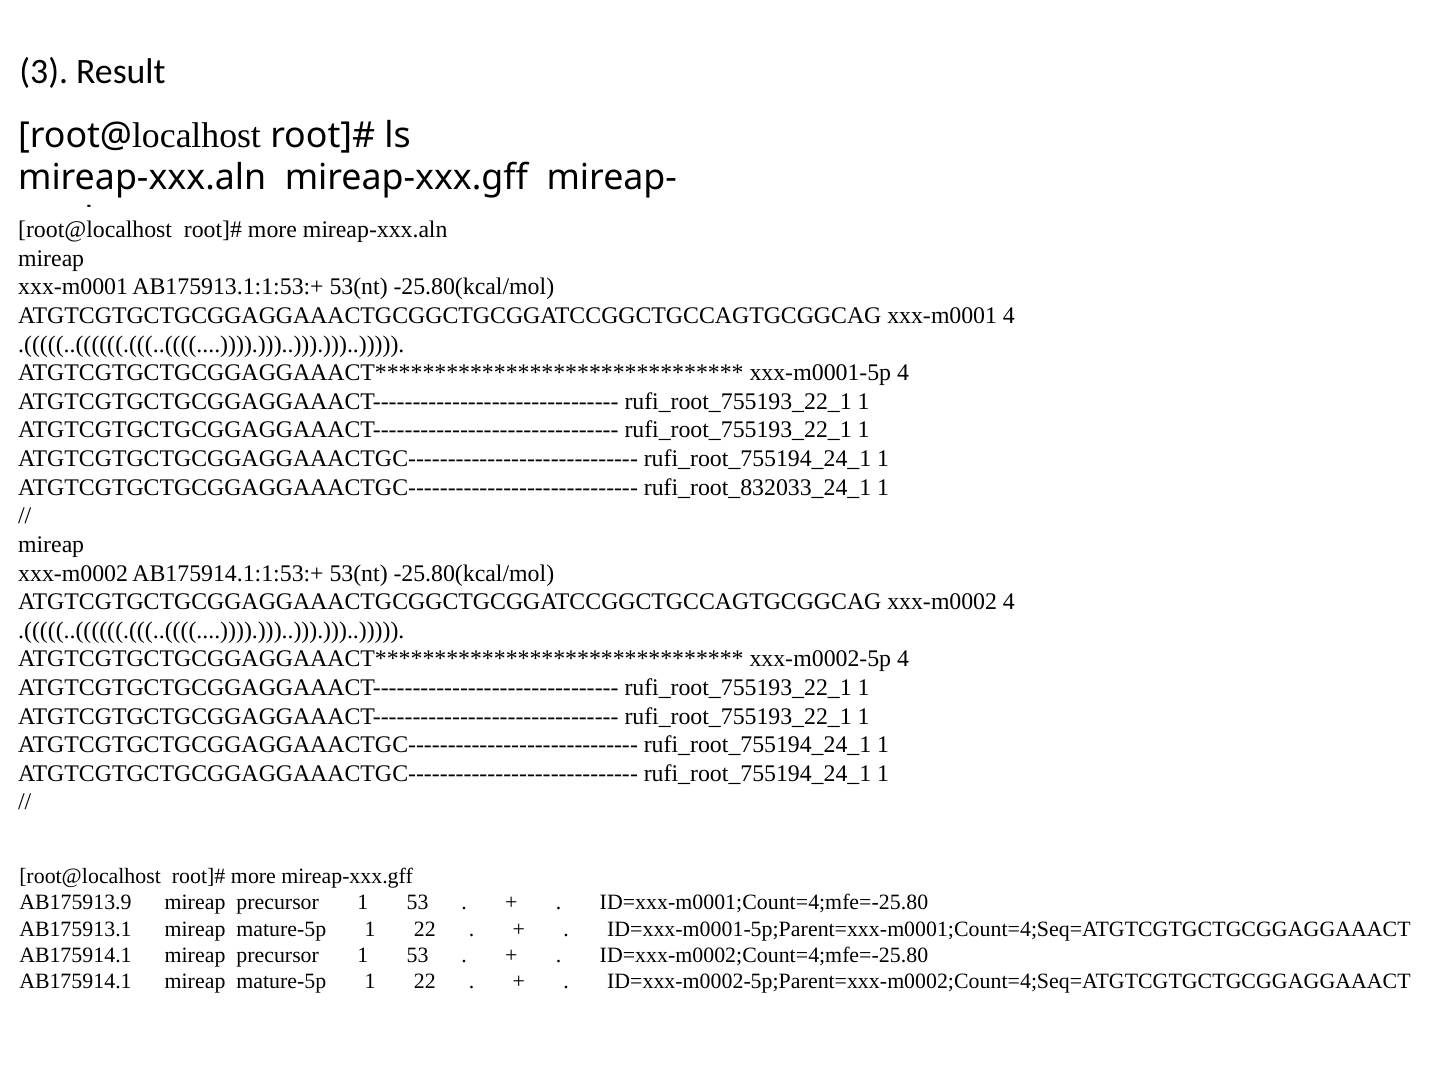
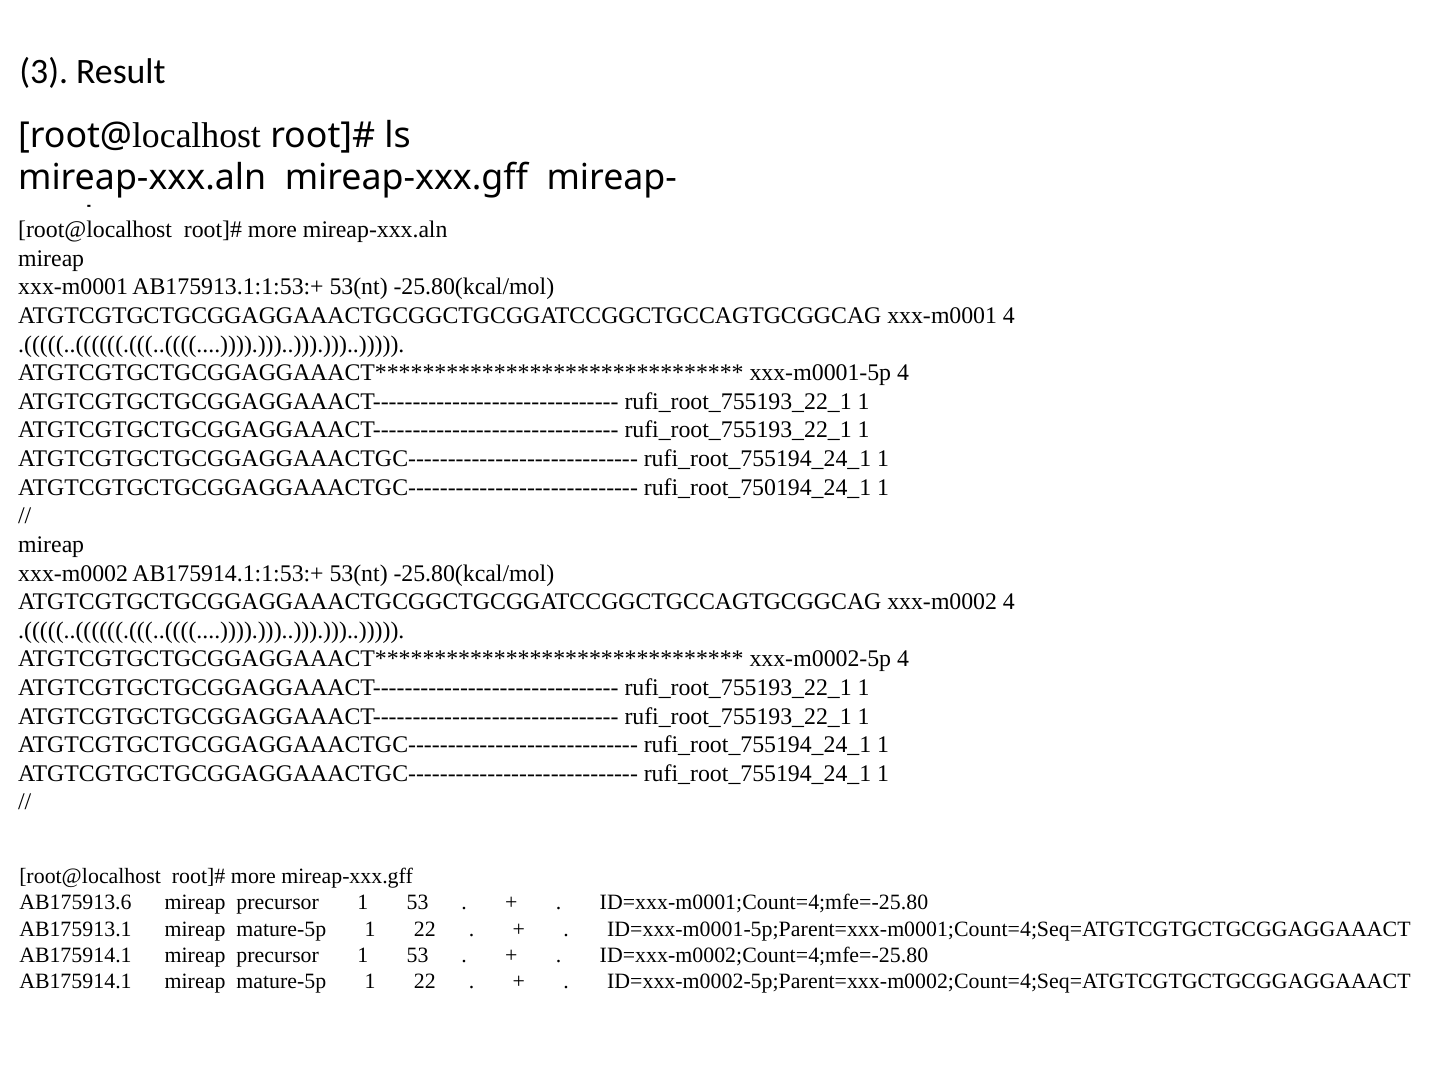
rufi_root_832033_24_1: rufi_root_832033_24_1 -> rufi_root_750194_24_1 (758, 487)
AB175913.9: AB175913.9 -> AB175913.6 (75, 902)
